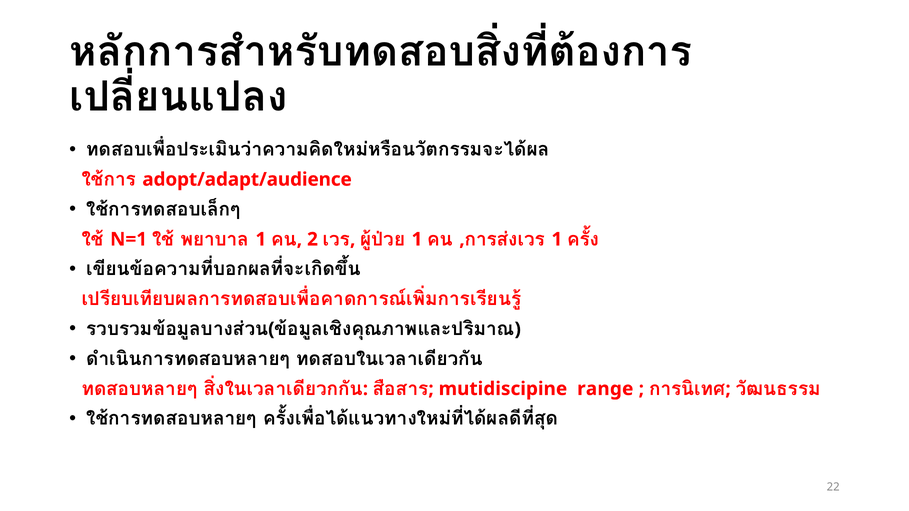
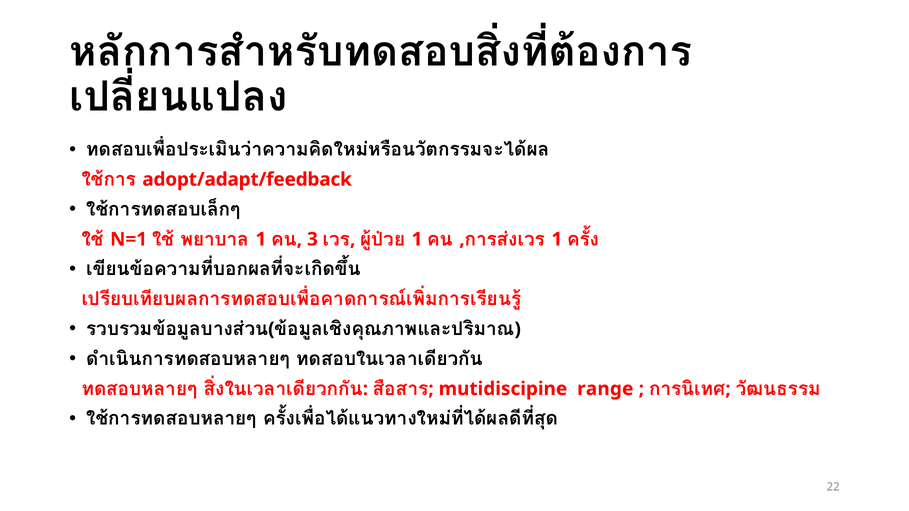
adopt/adapt/audience: adopt/adapt/audience -> adopt/adapt/feedback (247, 180)
2: 2 -> 3 (312, 239)
